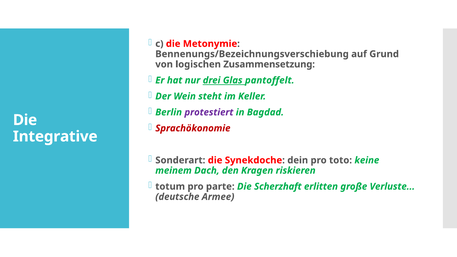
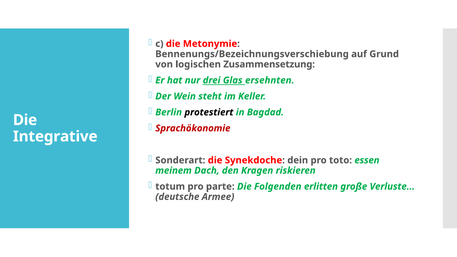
pantoffelt: pantoffelt -> ersehnten (270, 80)
protestiert colour: purple -> black (209, 112)
keine: keine -> essen (367, 160)
Scherzhaft: Scherzhaft -> Folgenden (278, 187)
